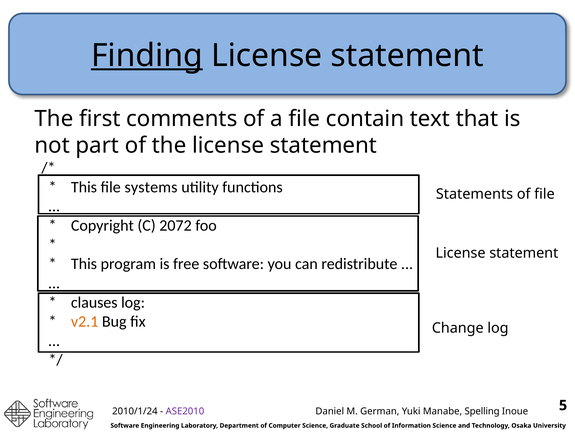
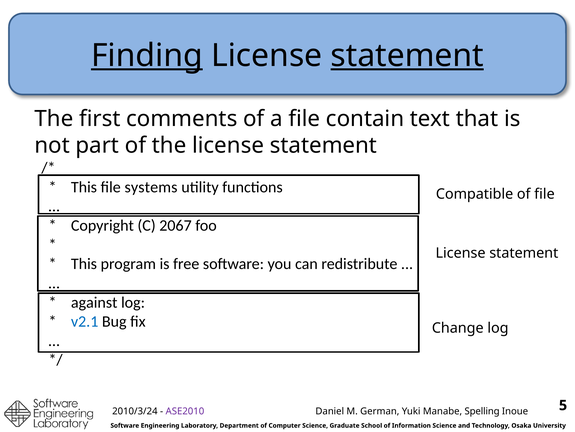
statement underline: none -> present (407, 55)
Statements: Statements -> Compatible (475, 194)
2072: 2072 -> 2067 (175, 225)
clauses: clauses -> against (94, 302)
v2.1 colour: orange -> blue (85, 321)
2010/1/24: 2010/1/24 -> 2010/3/24 (135, 411)
